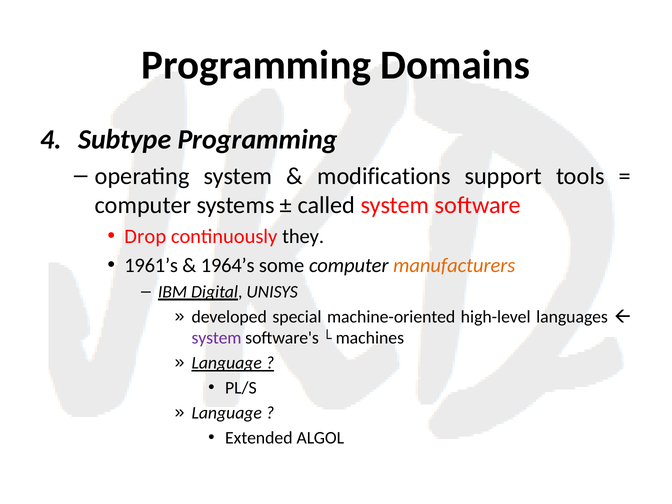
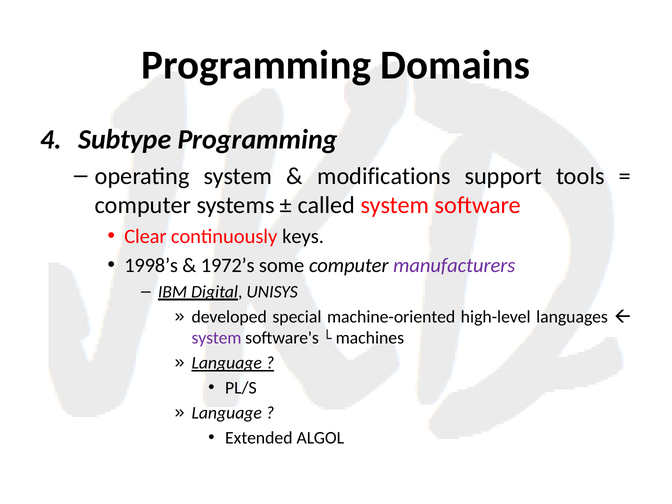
Drop: Drop -> Clear (145, 236)
they: they -> keys (303, 236)
1961’s: 1961’s -> 1998’s (151, 265)
1964’s: 1964’s -> 1972’s (228, 265)
manufacturers colour: orange -> purple (454, 265)
